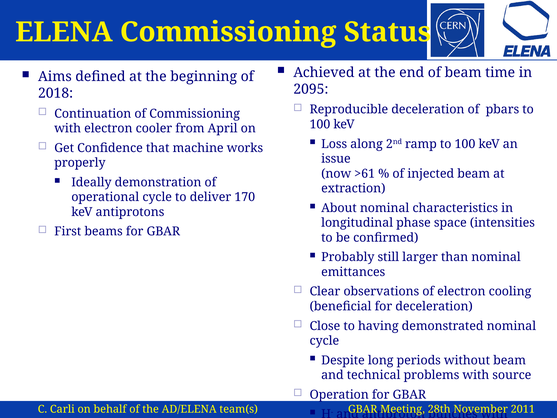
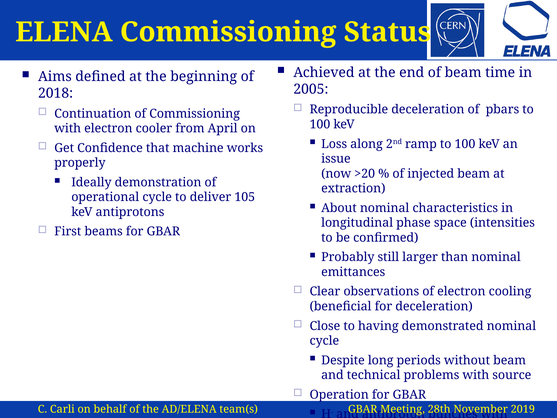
2095: 2095 -> 2005 (311, 89)
>61: >61 -> >20 (365, 174)
170: 170 -> 105 (245, 197)
2011: 2011 -> 2019 (523, 409)
